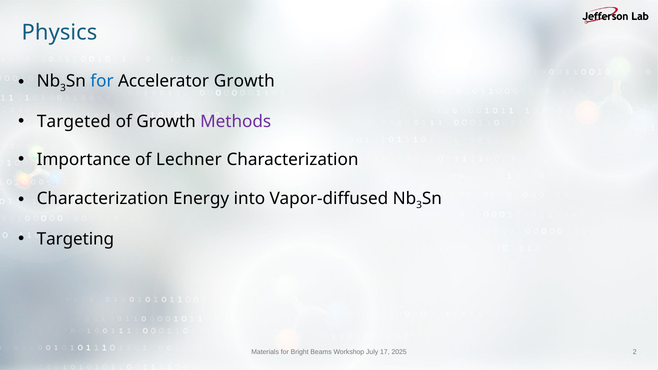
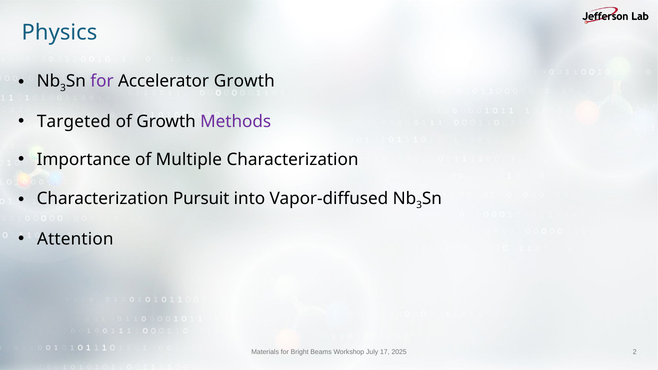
for colour: blue -> purple (102, 81)
Lechner: Lechner -> Multiple (189, 159)
Energy: Energy -> Pursuit (201, 199)
Targeting: Targeting -> Attention (75, 239)
